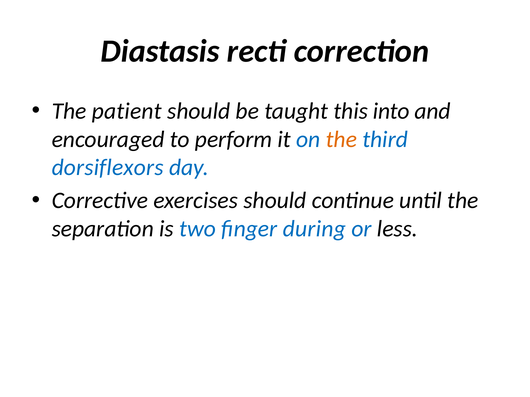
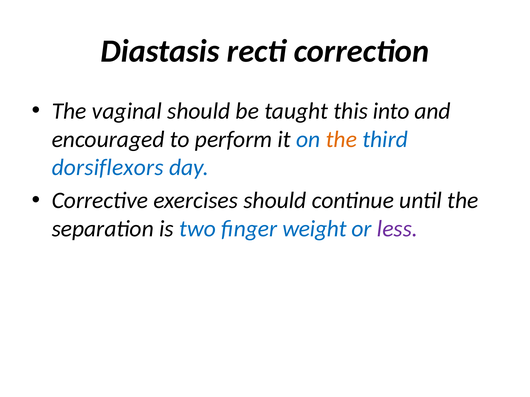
patient: patient -> vaginal (127, 111)
during: during -> weight (315, 229)
less colour: black -> purple (397, 229)
